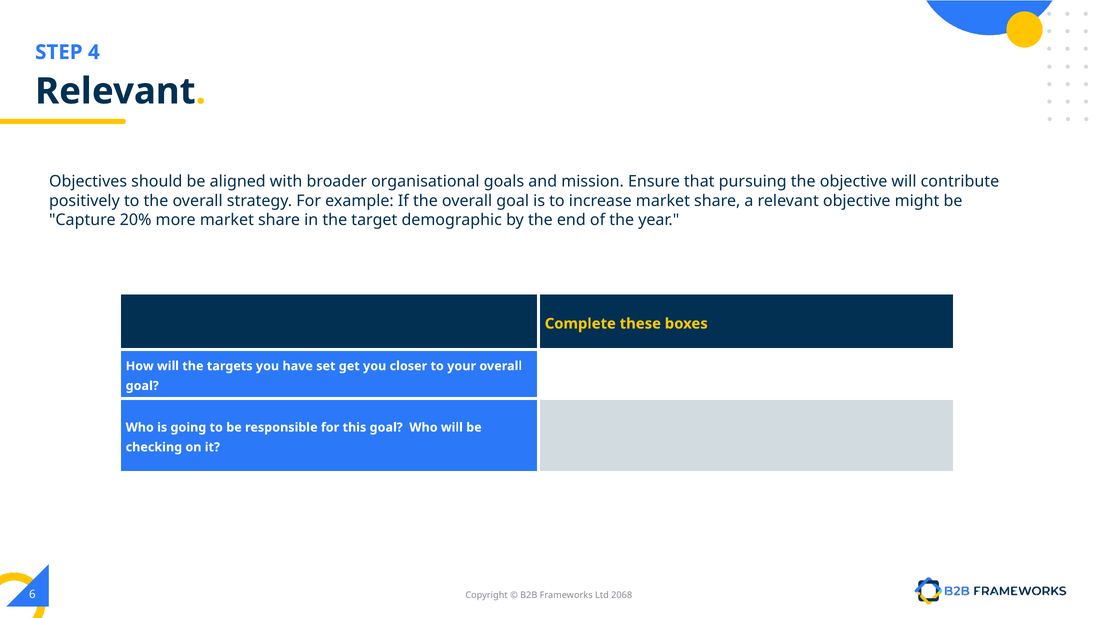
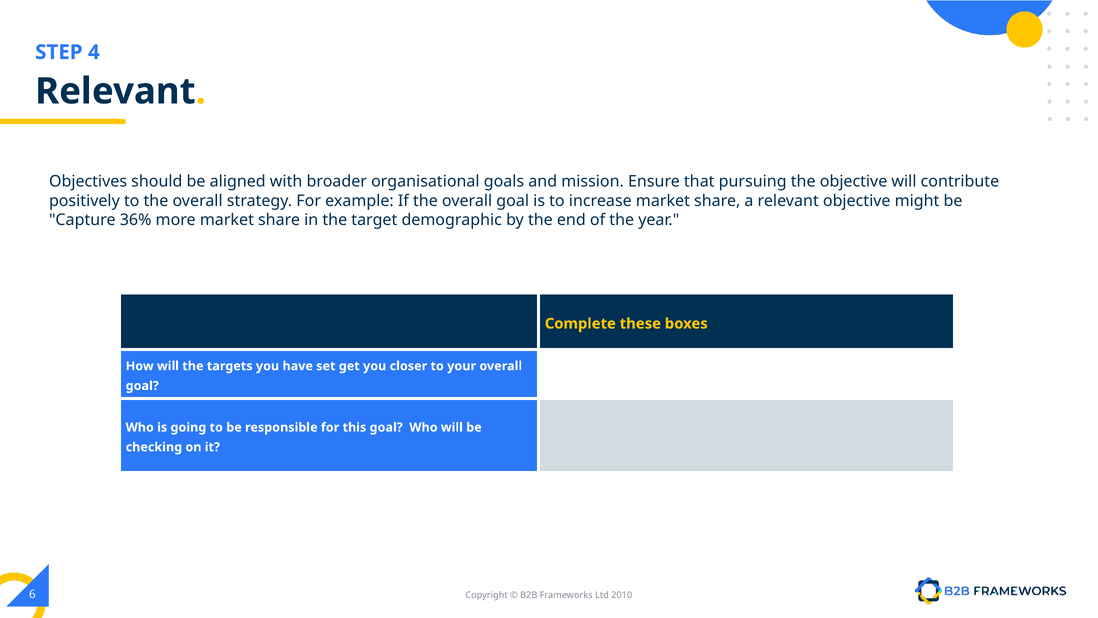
20%: 20% -> 36% (136, 220)
2068: 2068 -> 2010 (622, 595)
